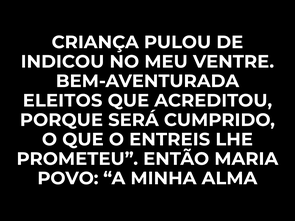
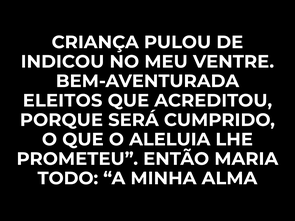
ENTREIS: ENTREIS -> ALELUIA (170, 140)
POVO: POVO -> TODO (68, 179)
